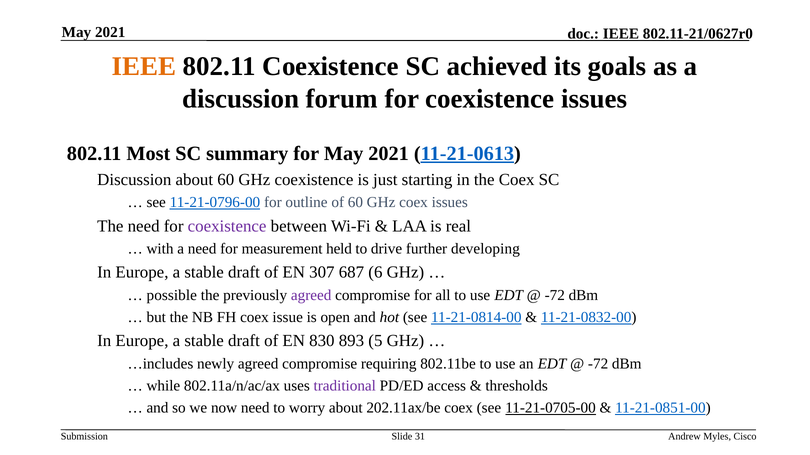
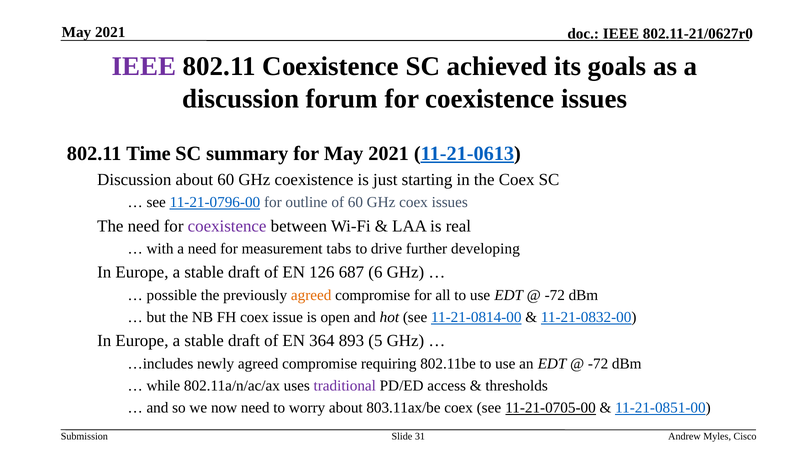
IEEE colour: orange -> purple (144, 67)
Most: Most -> Time (148, 154)
held: held -> tabs (339, 249)
307: 307 -> 126 (322, 273)
agreed colour: purple -> orange (311, 296)
830: 830 -> 364 (322, 341)
202.11ax/be: 202.11ax/be -> 803.11ax/be (403, 408)
